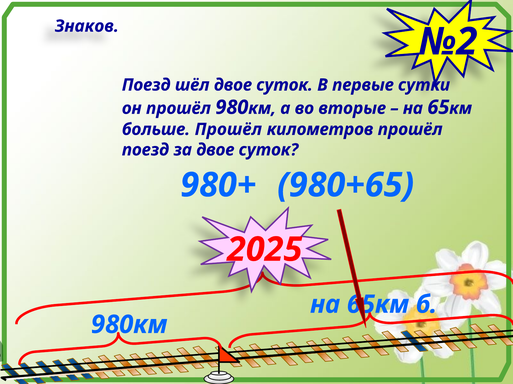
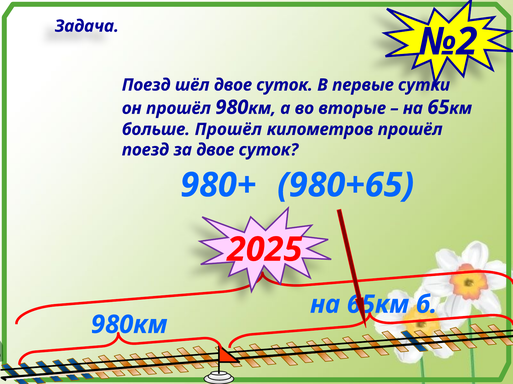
Знаков: Знаков -> Задача (87, 26)
